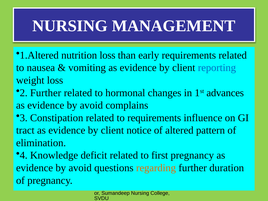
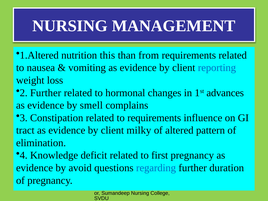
nutrition loss: loss -> this (107, 55)
early: early -> from (149, 55)
avoid: avoid -> smell (91, 105)
notice: notice -> milky (139, 130)
regarding colour: orange -> blue (156, 168)
